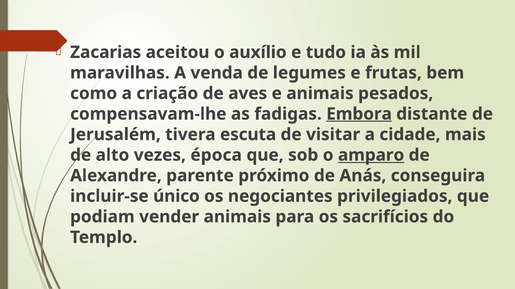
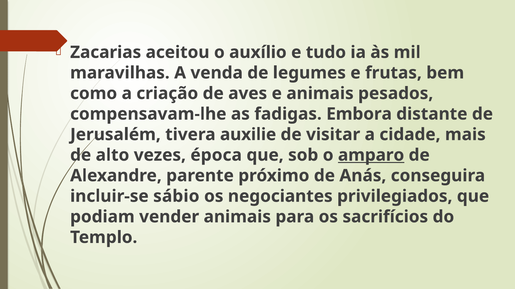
Embora underline: present -> none (359, 114)
escuta: escuta -> auxilie (248, 135)
único: único -> sábio (176, 197)
